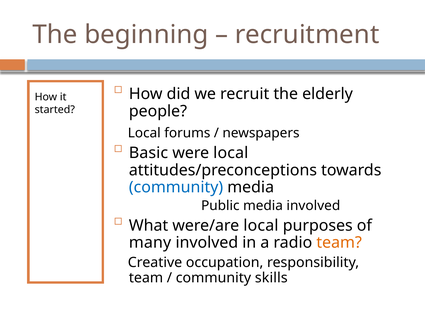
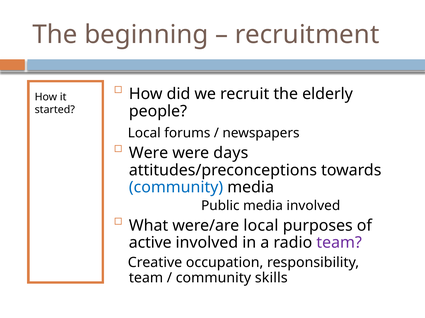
Basic: Basic -> Were (149, 153)
were local: local -> days (231, 153)
many: many -> active (150, 243)
team colour: orange -> purple (339, 243)
